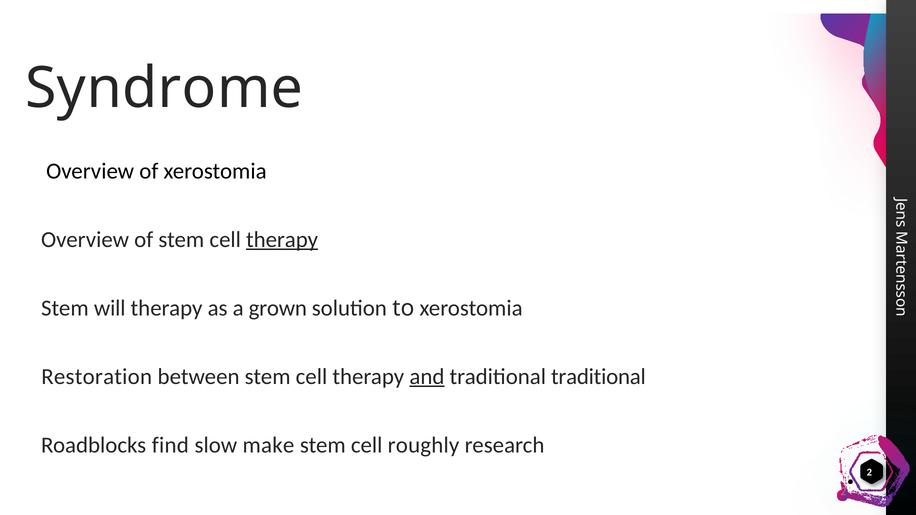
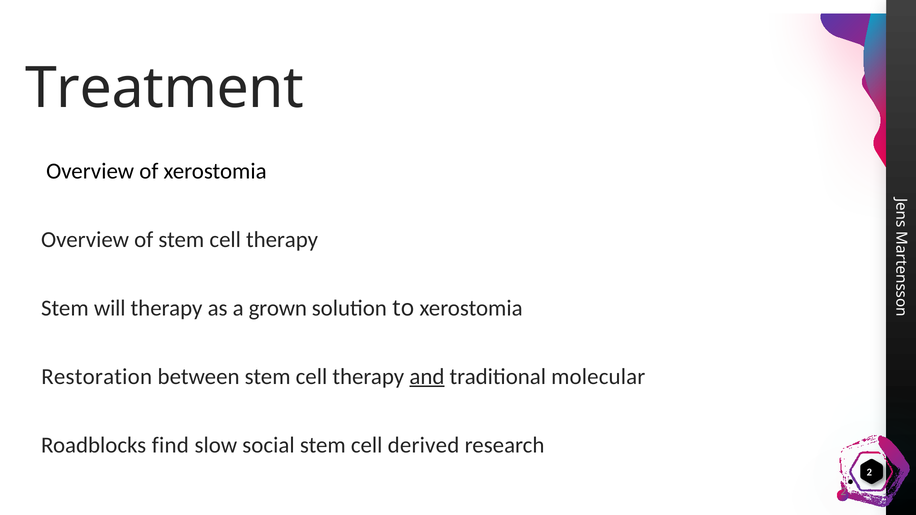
Syndrome: Syndrome -> Treatment (165, 89)
therapy underline: present -> none (282, 240)
traditional traditional: traditional -> molecular (598, 377)
make: make -> social (269, 445)
roughly: roughly -> derived (424, 445)
